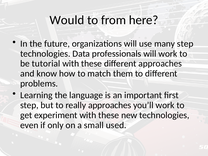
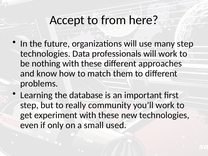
Would: Would -> Accept (67, 20)
tutorial: tutorial -> nothing (46, 64)
language: language -> database (86, 95)
really approaches: approaches -> community (110, 105)
